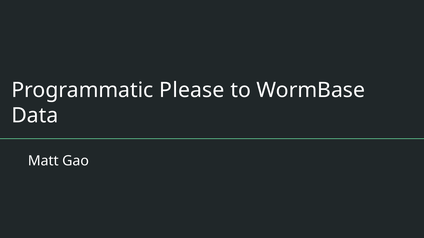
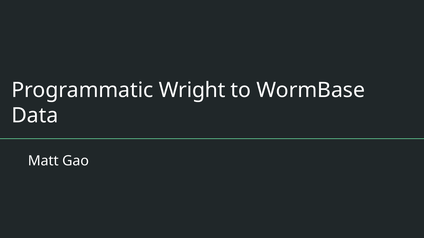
Please: Please -> Wright (192, 90)
